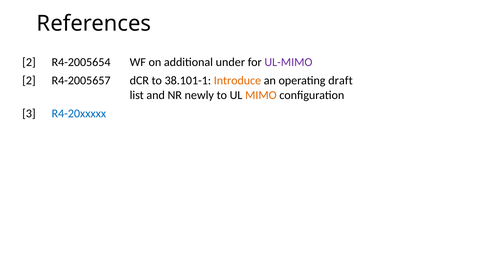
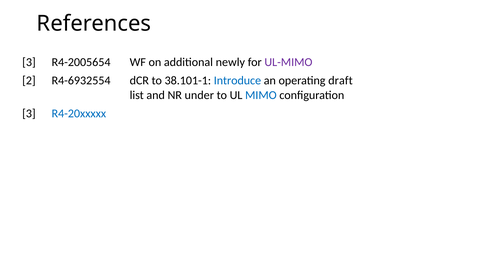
2: 2 -> 3 (29, 62)
under: under -> newly (230, 62)
R4-2005657: R4-2005657 -> R4-6932554 (81, 80)
Introduce colour: orange -> blue (237, 80)
newly: newly -> under (199, 95)
MIMO colour: orange -> blue (261, 95)
